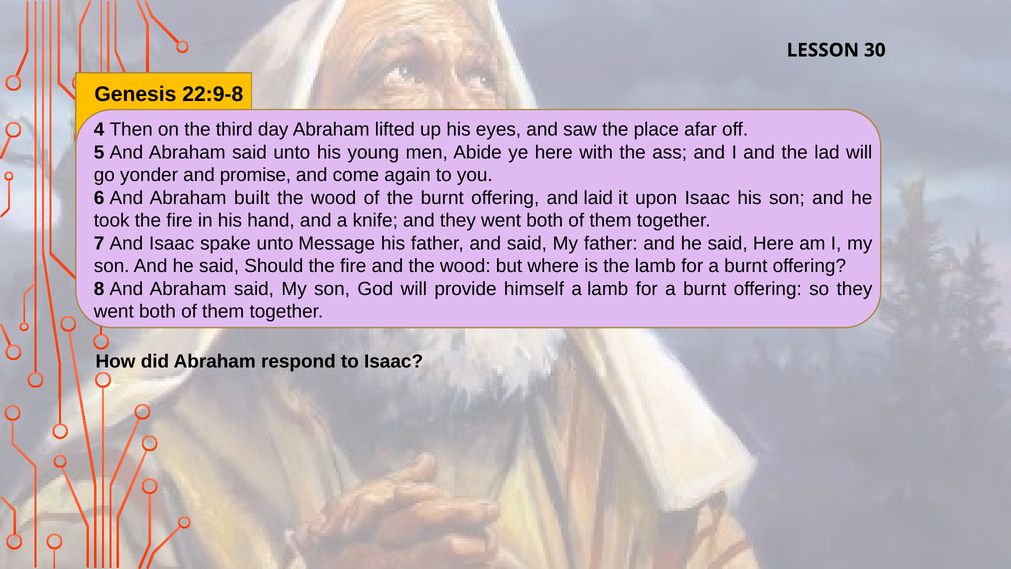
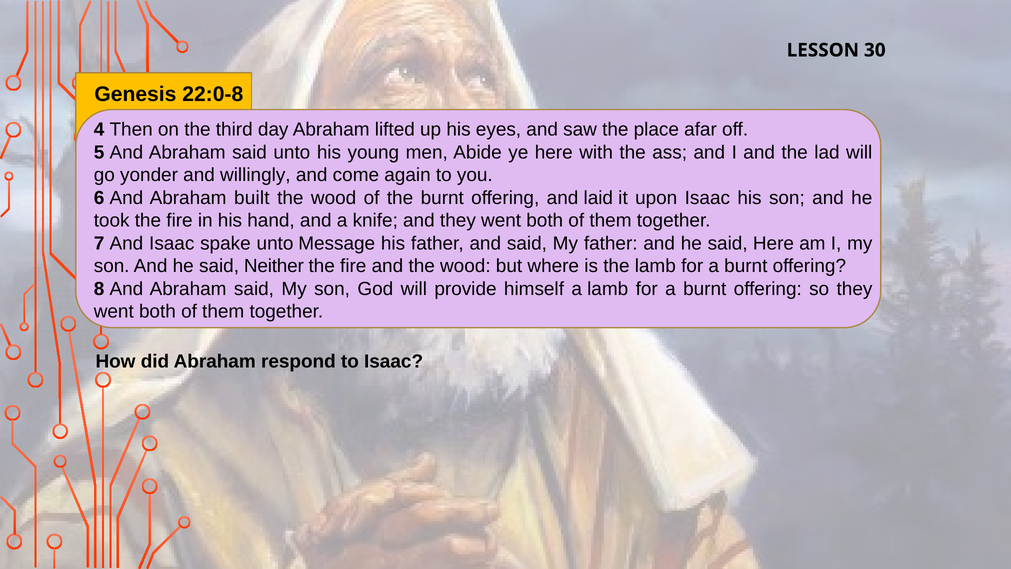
22:9-8: 22:9-8 -> 22:0-8 (213, 94)
promise: promise -> willingly (255, 175)
Should: Should -> Neither (274, 266)
